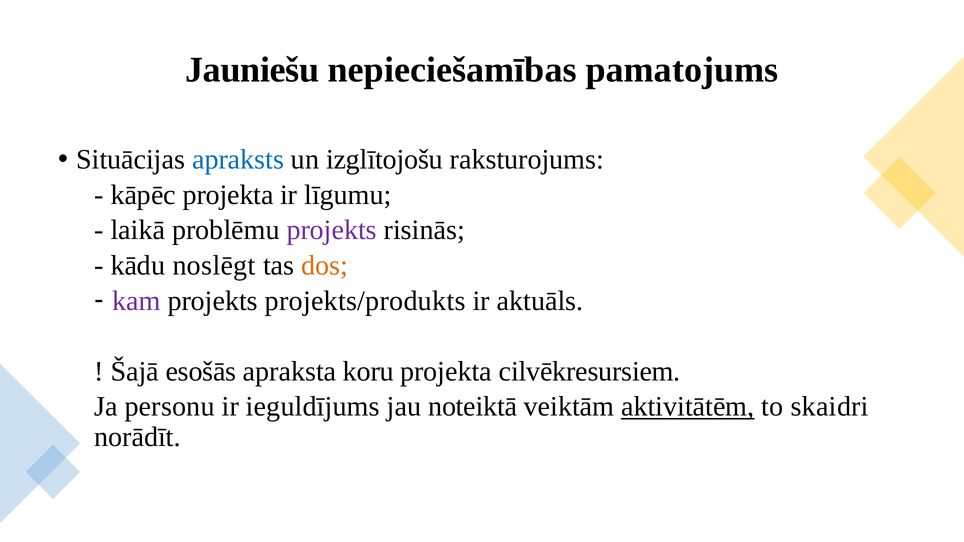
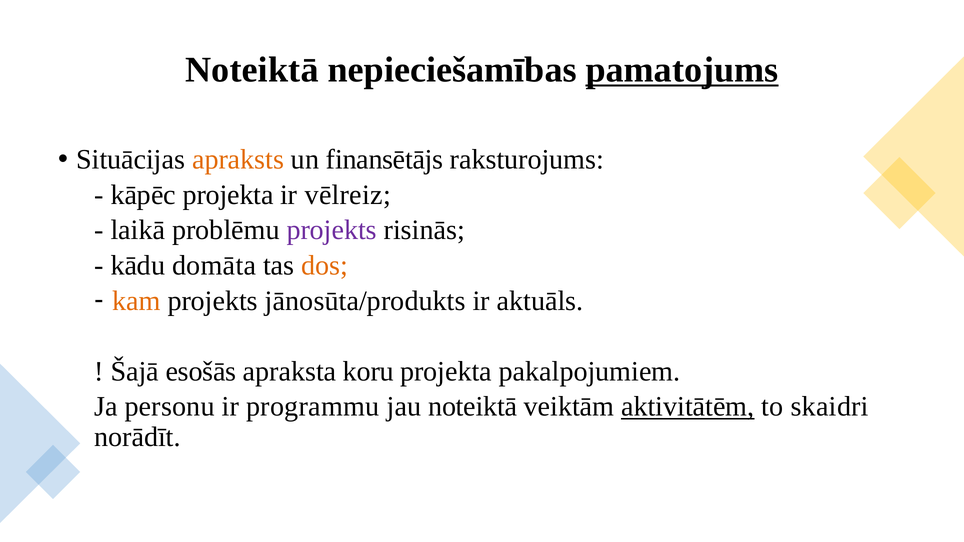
Jauniešu: Jauniešu -> Noteiktā (252, 70)
pamatojums underline: none -> present (682, 70)
apraksts colour: blue -> orange (238, 160)
izglītojošu: izglītojošu -> finansētājs (385, 160)
līgumu: līgumu -> vēlreiz (348, 195)
noslēgt: noslēgt -> domāta (214, 266)
kam colour: purple -> orange (136, 301)
projekts/produkts: projekts/produkts -> jānosūta/produkts (365, 301)
cilvēkresursiem: cilvēkresursiem -> pakalpojumiem (590, 371)
ieguldījums: ieguldījums -> programmu (313, 407)
